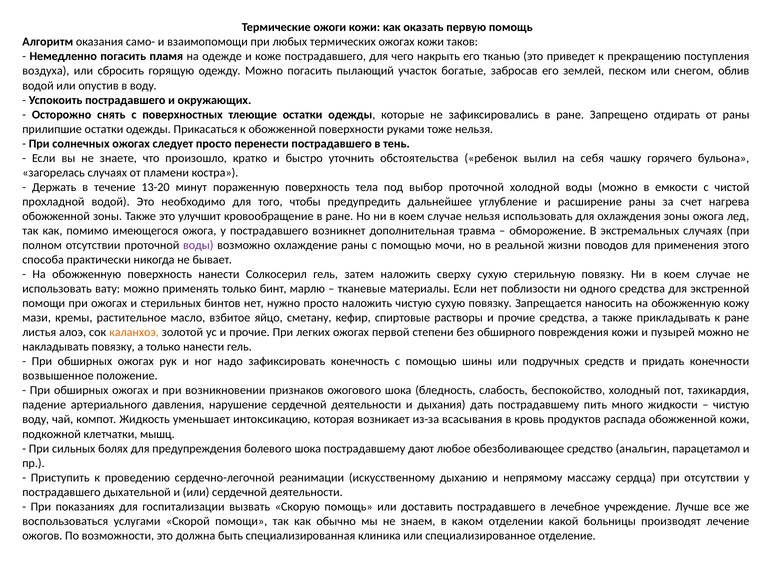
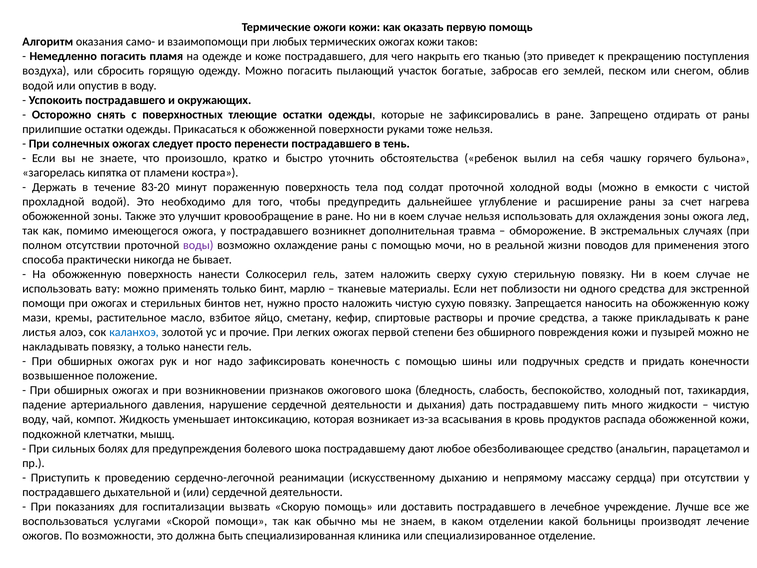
загорелась случаях: случаях -> кипятка (107, 173)
13-20: 13-20 -> 83-20 (156, 187)
выбор: выбор -> солдат (426, 187)
каланхоэ colour: orange -> blue (134, 332)
